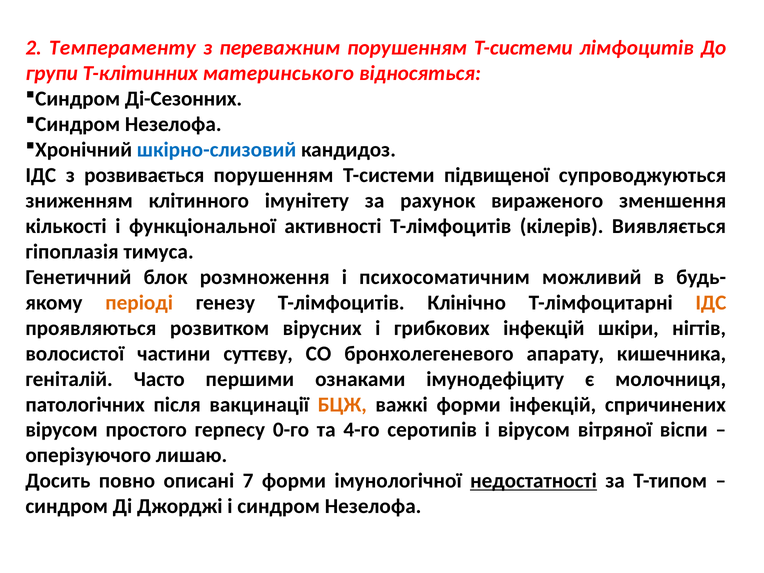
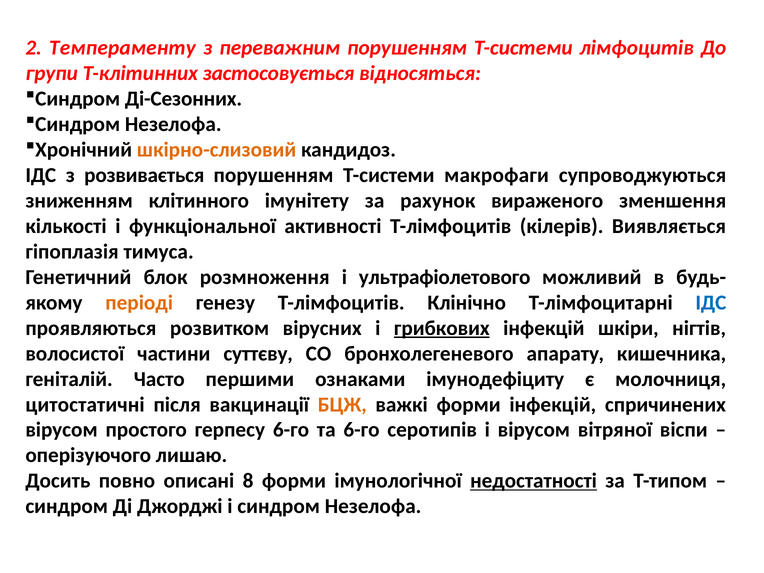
материнського: материнського -> застосовується (279, 73)
шкірно-слизовий colour: blue -> orange (216, 150)
підвищеної: підвищеної -> макрофаги (497, 175)
психосоматичним: психосоматичним -> ультрафіолетового (445, 277)
ІДС colour: orange -> blue (711, 303)
грибкових underline: none -> present (442, 328)
патологічних: патологічних -> цитостатичні (85, 404)
герпесу 0-го: 0-го -> 6-го (291, 430)
та 4-го: 4-го -> 6-го (361, 430)
7: 7 -> 8 (248, 481)
